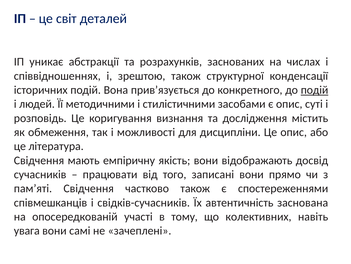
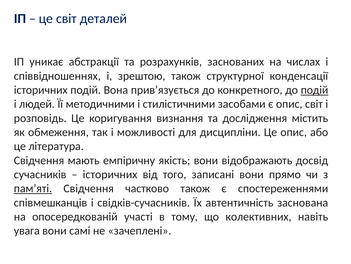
опис суті: суті -> світ (314, 104)
працювати: працювати -> історичних (110, 174)
пам’яті underline: none -> present (33, 188)
